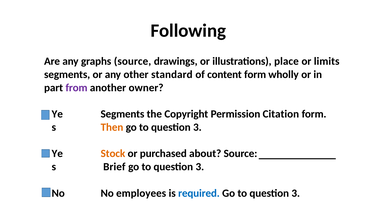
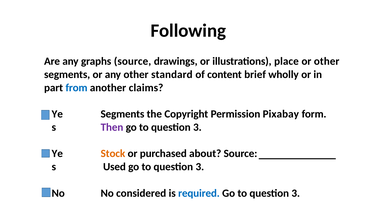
or limits: limits -> other (327, 61)
content form: form -> brief (255, 74)
from colour: purple -> blue (76, 88)
owner: owner -> claims (146, 88)
Citation: Citation -> Pixabay (281, 114)
Then colour: orange -> purple (112, 127)
Brief: Brief -> Used (114, 167)
employees: employees -> considered (141, 193)
